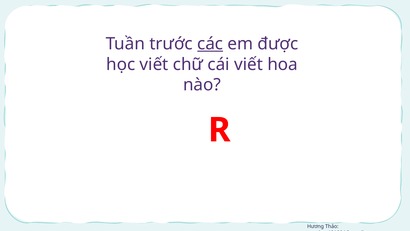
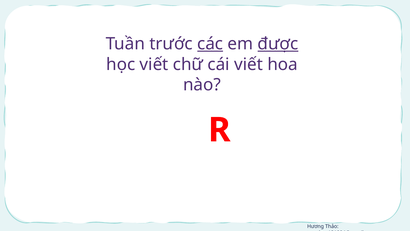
được underline: none -> present (278, 44)
